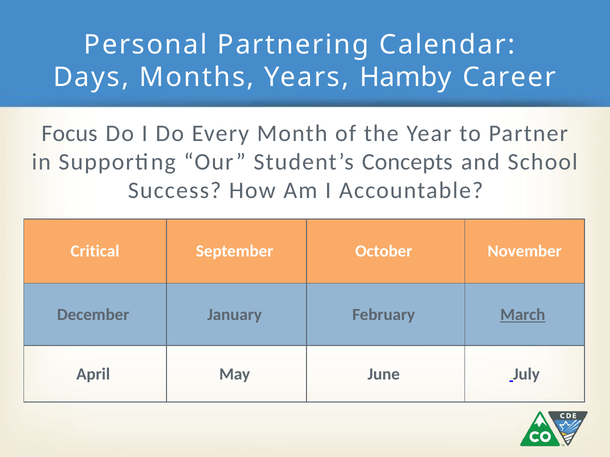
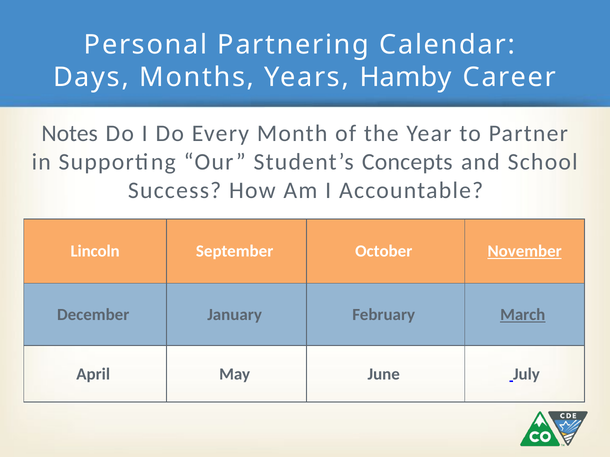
Focus: Focus -> Notes (70, 134)
Critical: Critical -> Lincoln (95, 252)
November underline: none -> present (525, 252)
